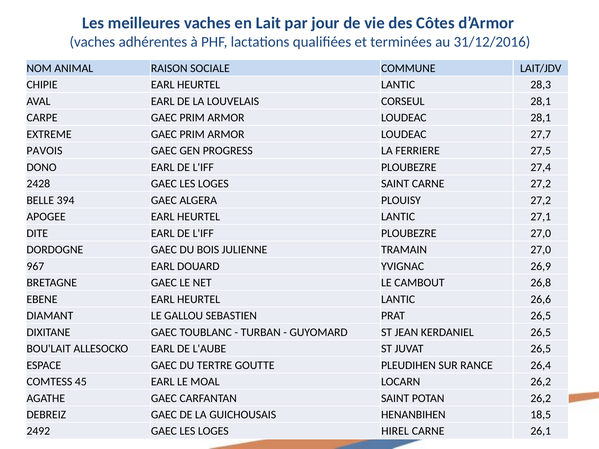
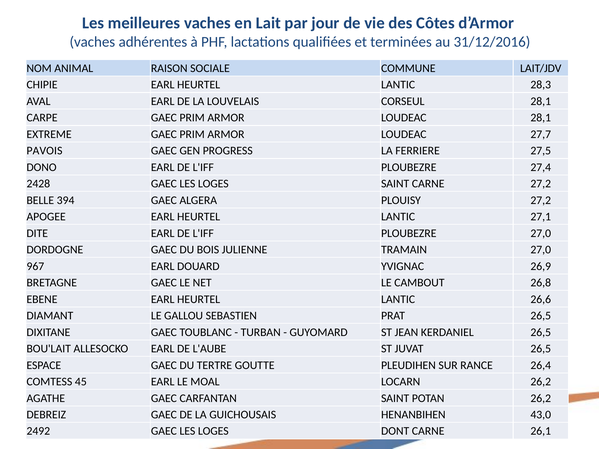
18,5: 18,5 -> 43,0 (541, 415)
HIREL: HIREL -> DONT (395, 431)
